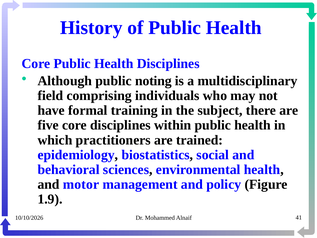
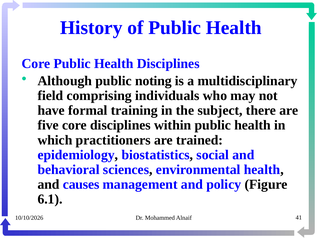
motor: motor -> causes (81, 184)
1.9: 1.9 -> 6.1 (50, 199)
